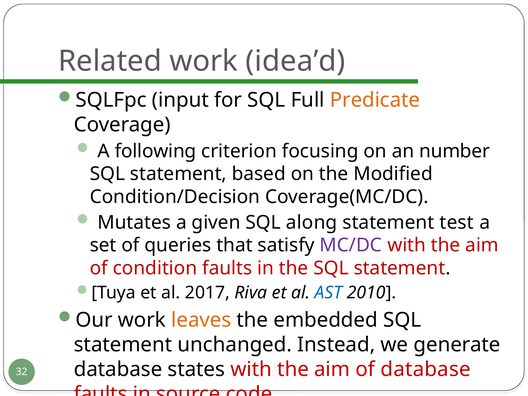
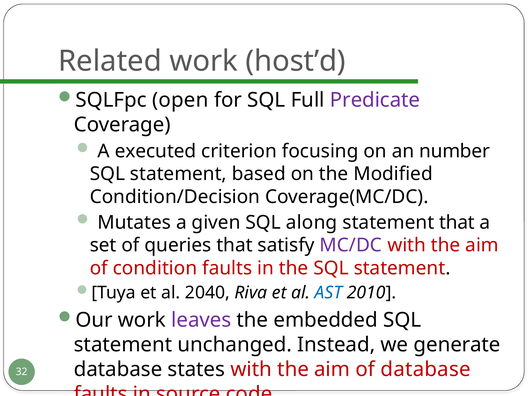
idea’d: idea’d -> host’d (296, 61)
input: input -> open (180, 100)
Predicate colour: orange -> purple (375, 100)
following: following -> executed (156, 151)
statement test: test -> that (457, 222)
2017: 2017 -> 2040 (207, 293)
leaves colour: orange -> purple (201, 320)
